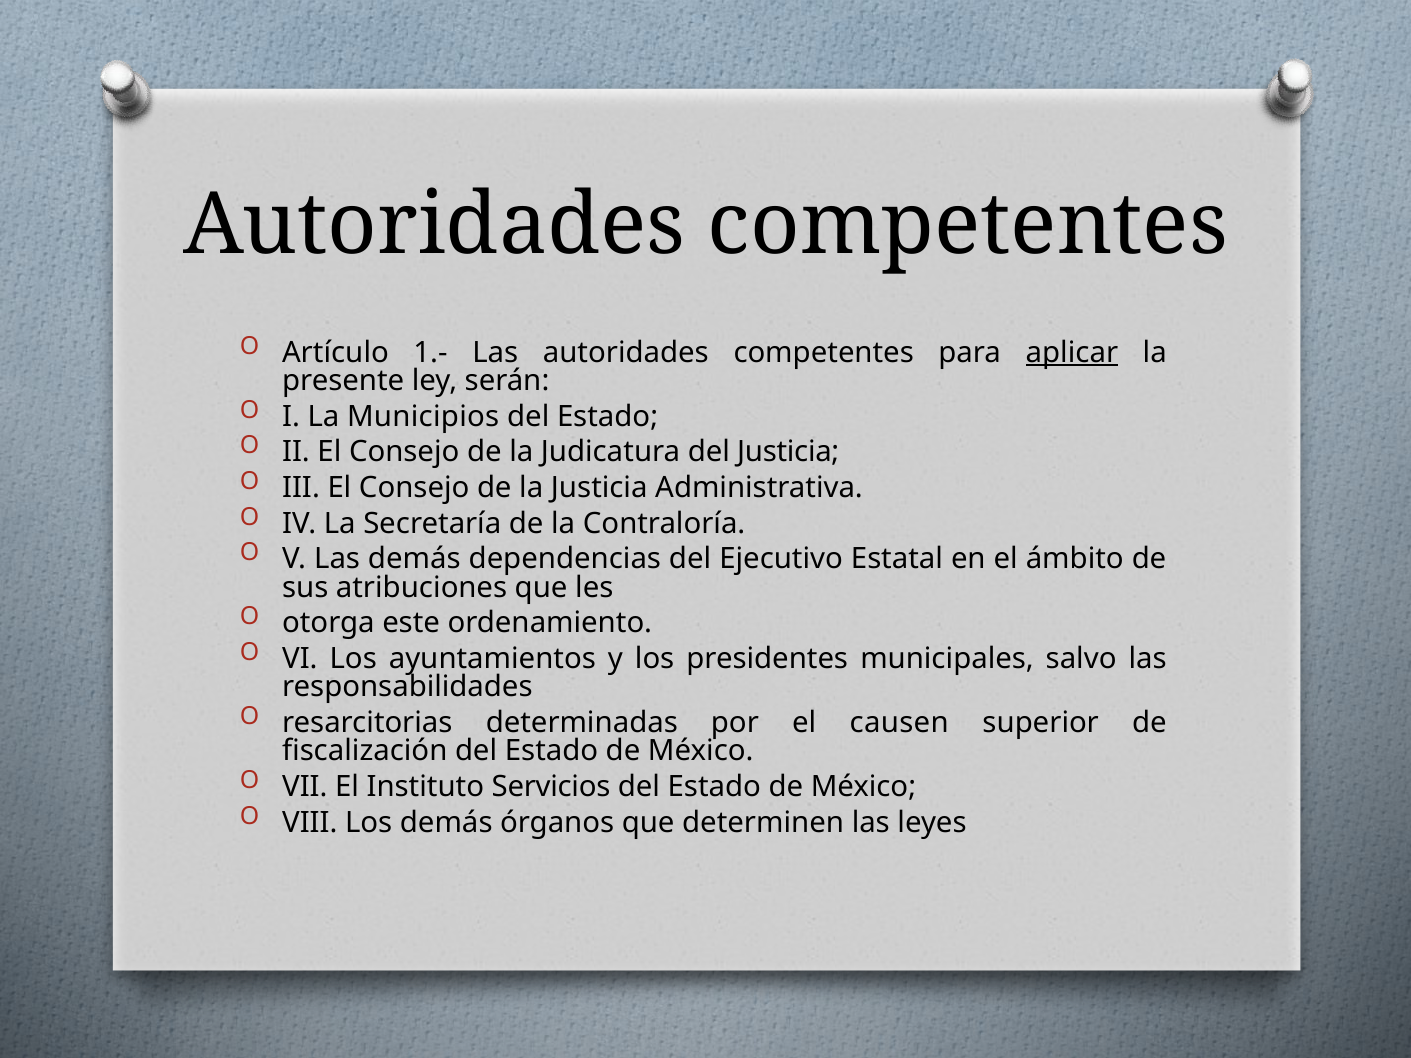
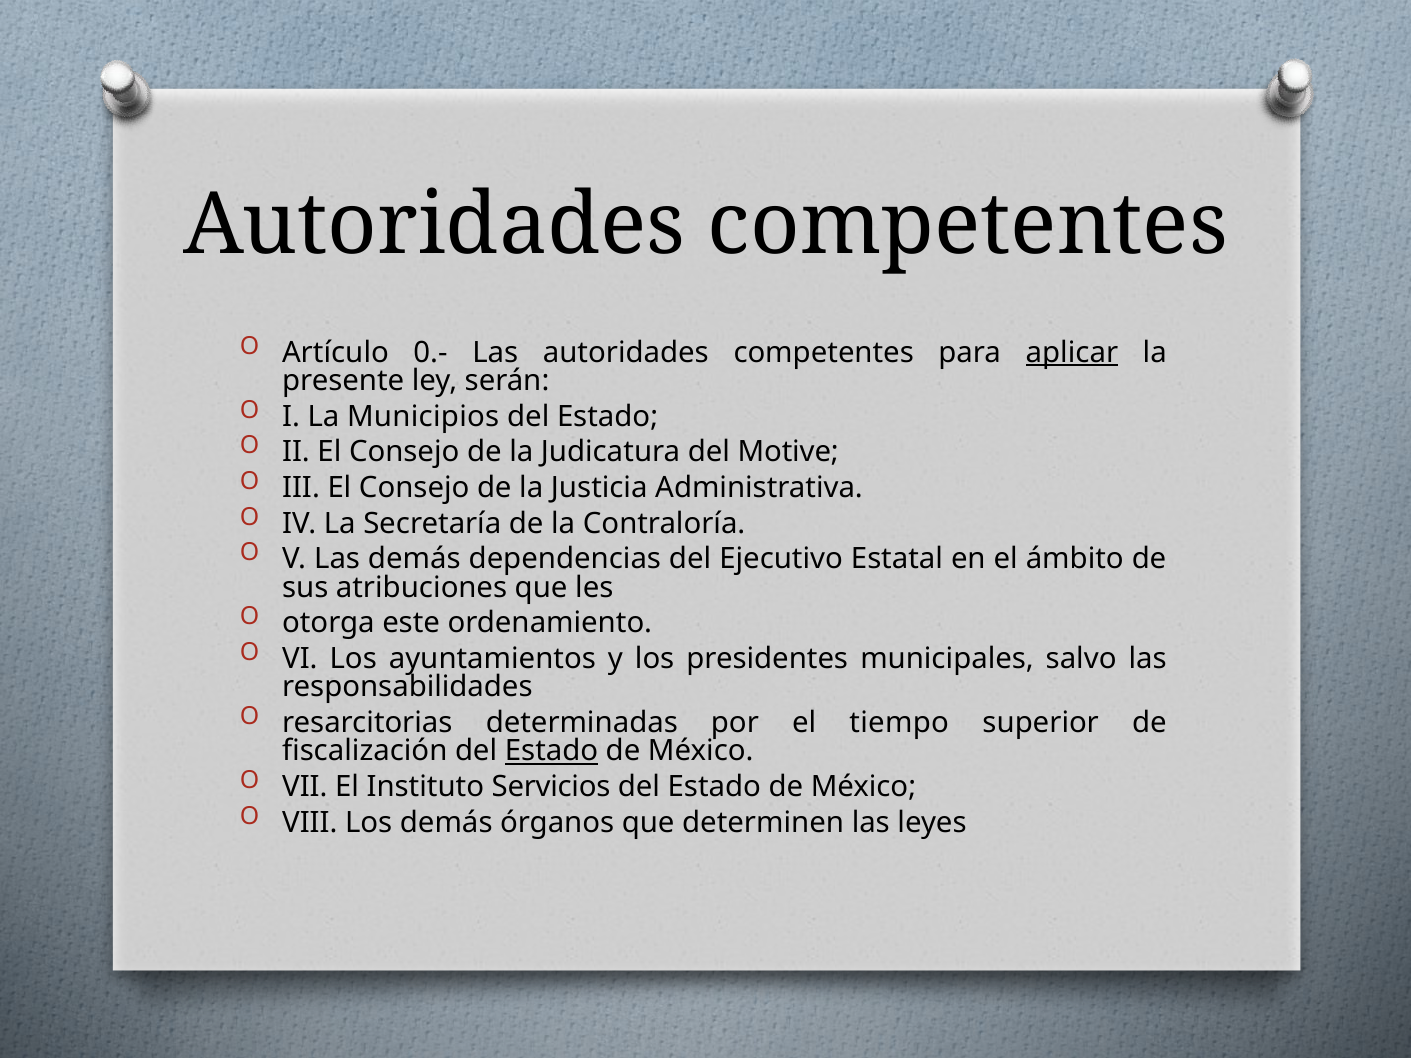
1.-: 1.- -> 0.- (431, 353)
del Justicia: Justicia -> Motive (788, 452)
causen: causen -> tiempo (899, 723)
Estado underline: none -> present (552, 751)
